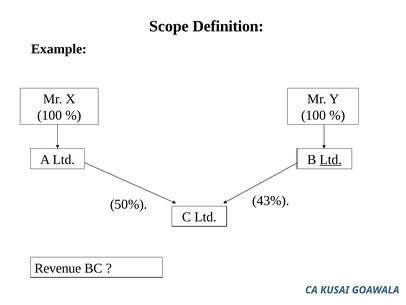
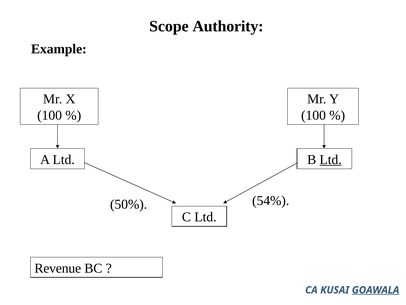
Definition: Definition -> Authority (228, 26)
43%: 43% -> 54% (271, 201)
GOAWALA underline: none -> present (376, 290)
